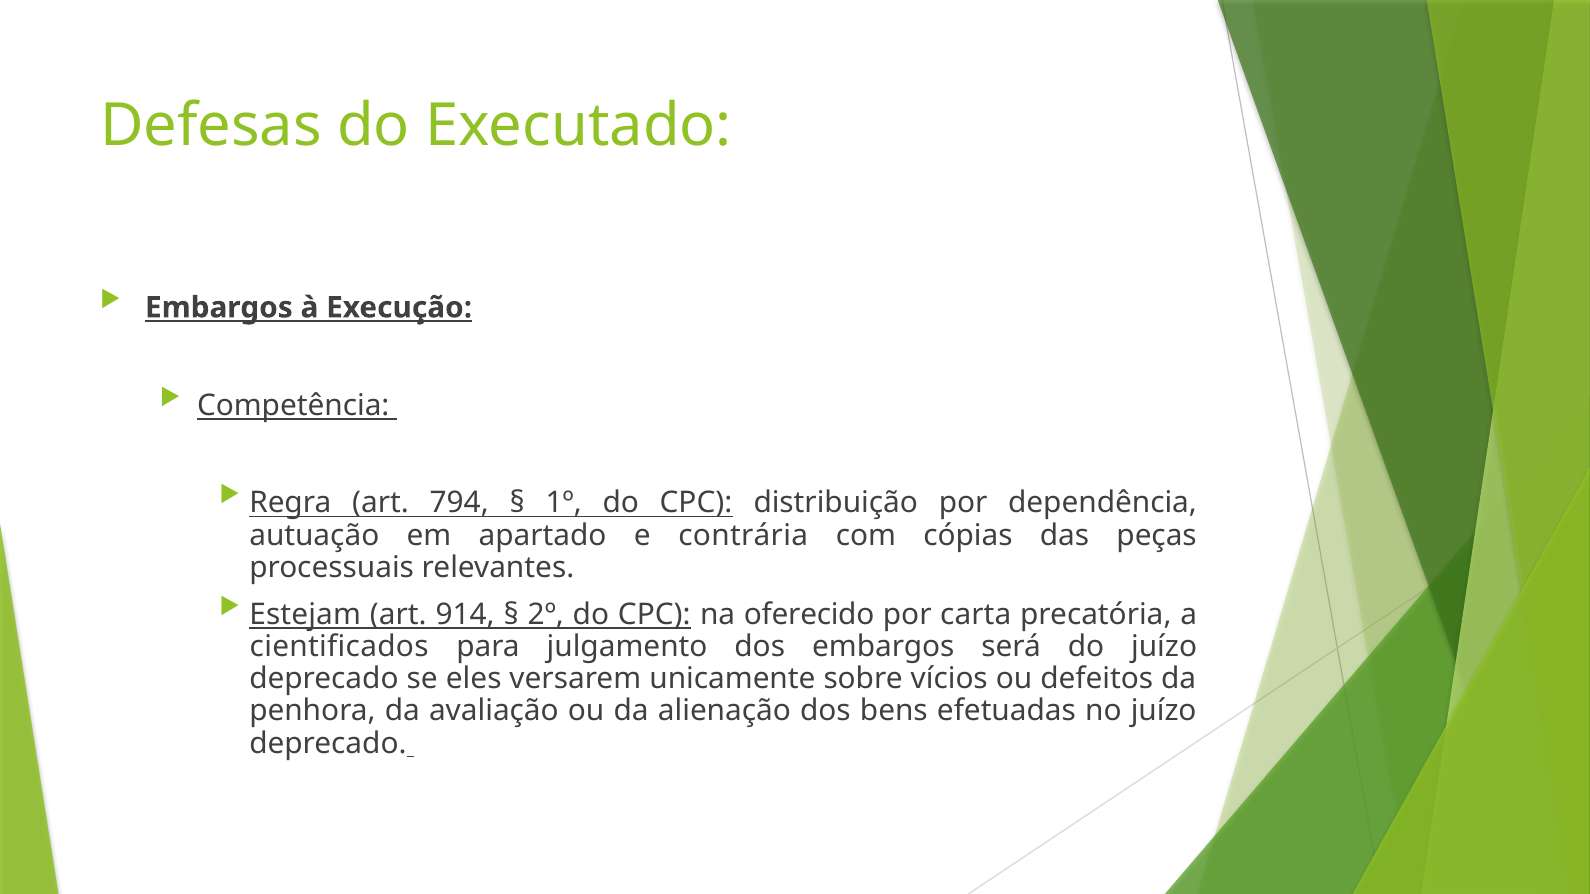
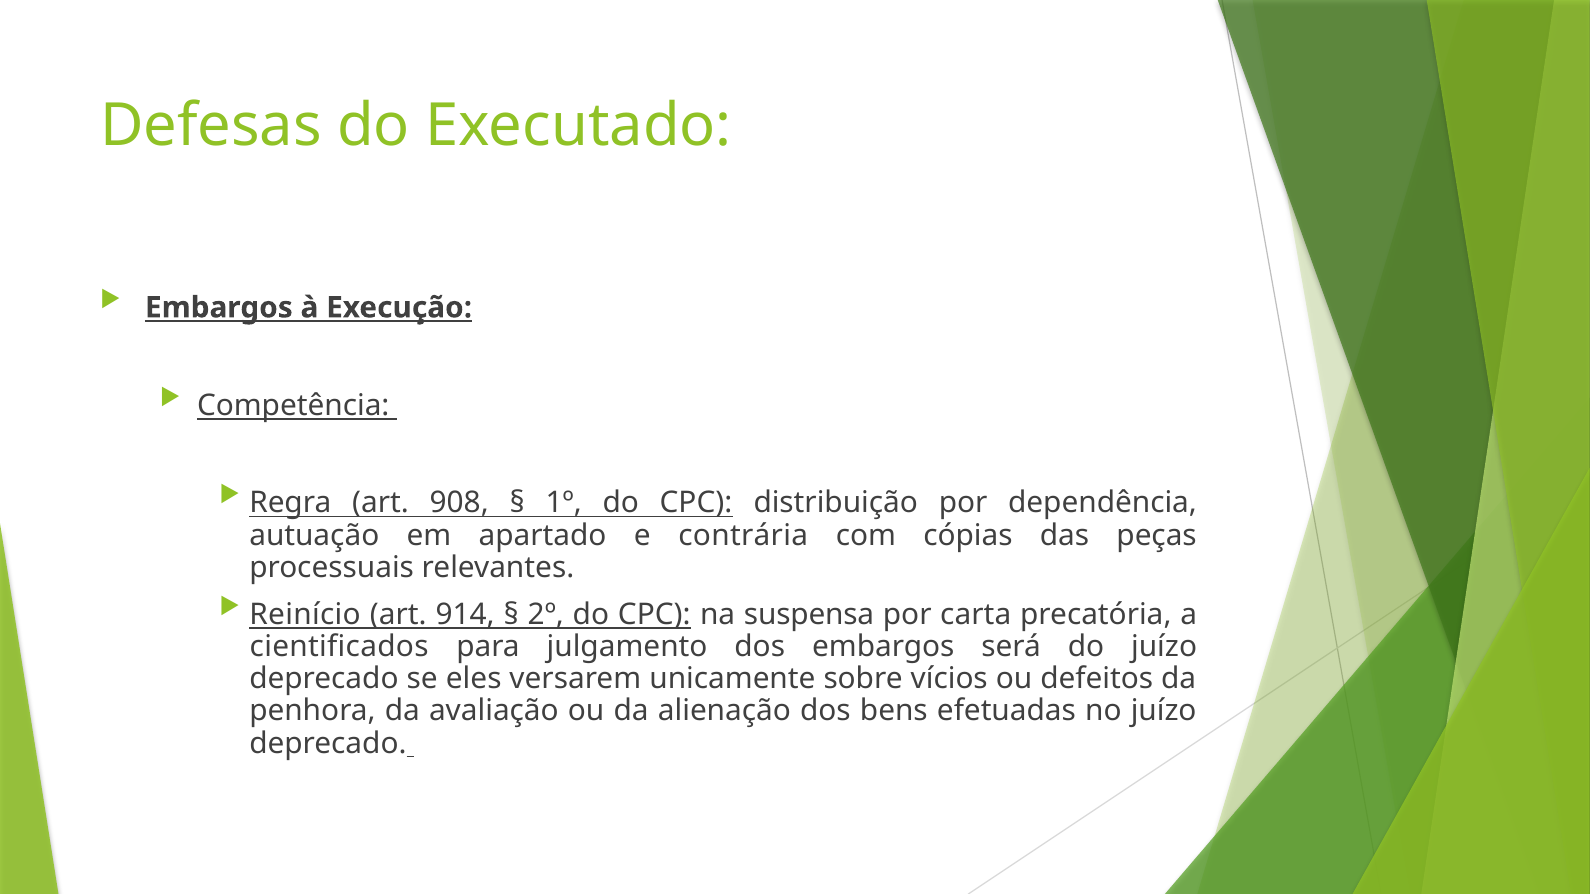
794: 794 -> 908 (459, 503)
Estejam: Estejam -> Reinício (305, 615)
oferecido: oferecido -> suspensa (809, 615)
